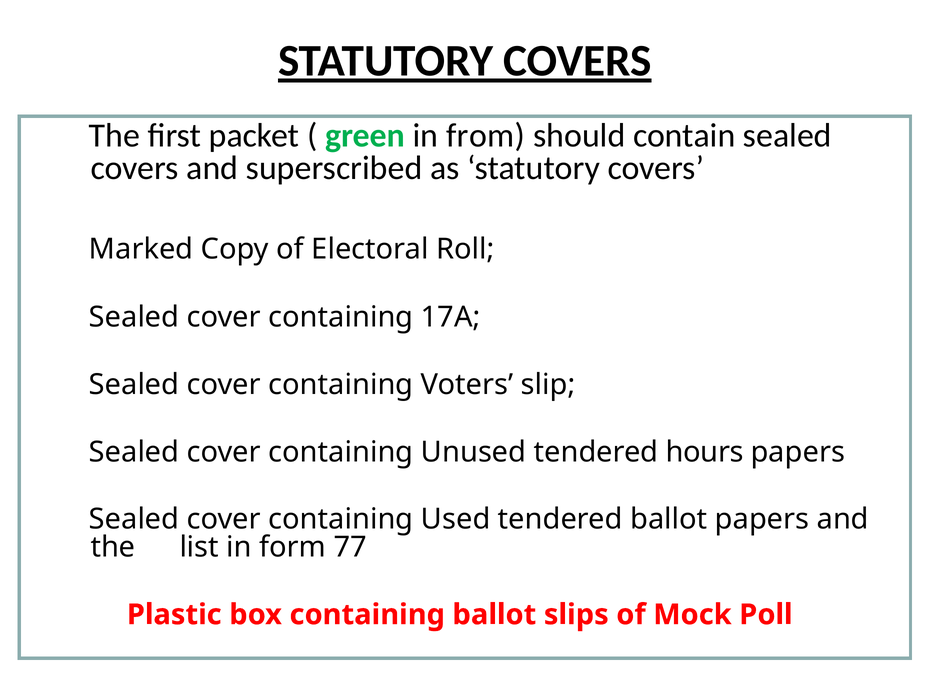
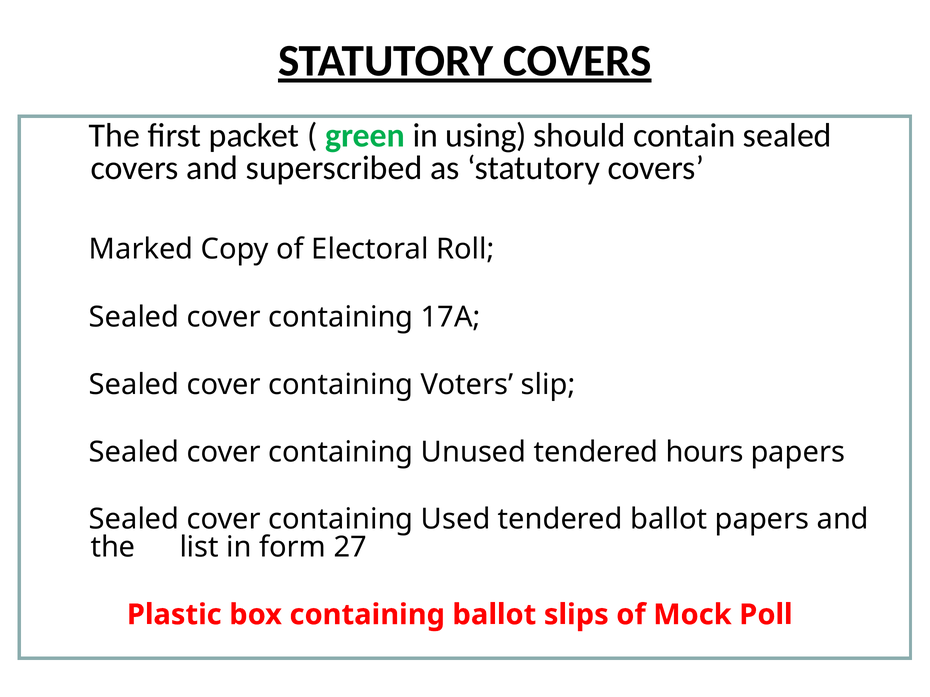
from: from -> using (486, 136)
77: 77 -> 27 (350, 548)
